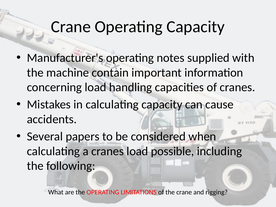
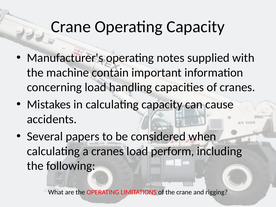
possible: possible -> perform (173, 151)
